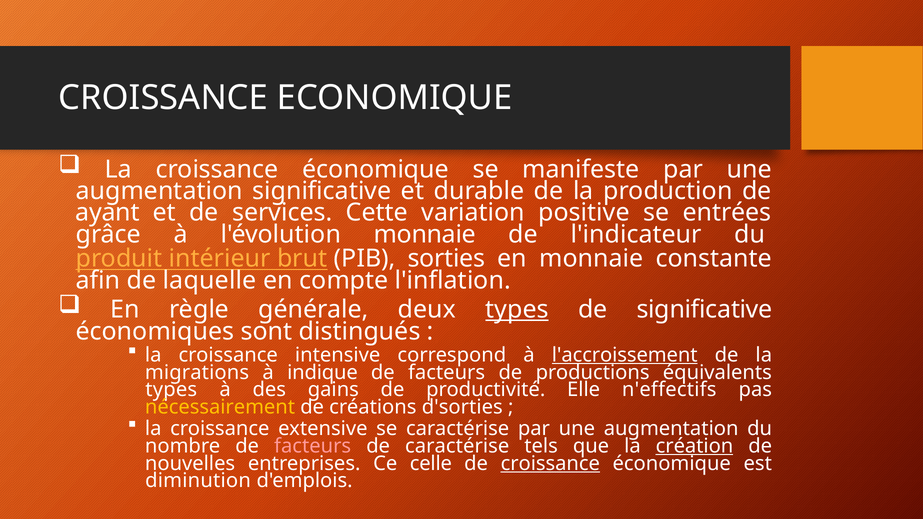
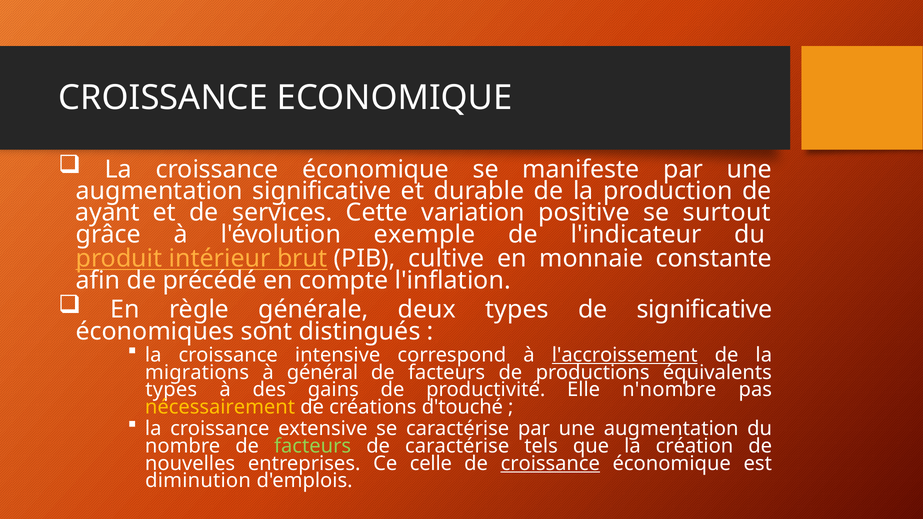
entrées: entrées -> surtout (727, 213)
l'évolution monnaie: monnaie -> exemple (425, 234)
sorties: sorties -> cultive (446, 258)
laquelle: laquelle -> précédé (210, 281)
types underline: present -> none (517, 310)
indique: indique -> général (322, 373)
n'effectifs: n'effectifs -> n'nombre (669, 390)
d'sorties: d'sorties -> d'touché (462, 407)
facteurs colour: pink -> light green (313, 446)
création underline: present -> none (694, 446)
